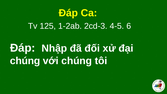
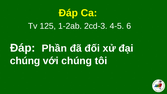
Nhập: Nhập -> Phần (54, 48)
